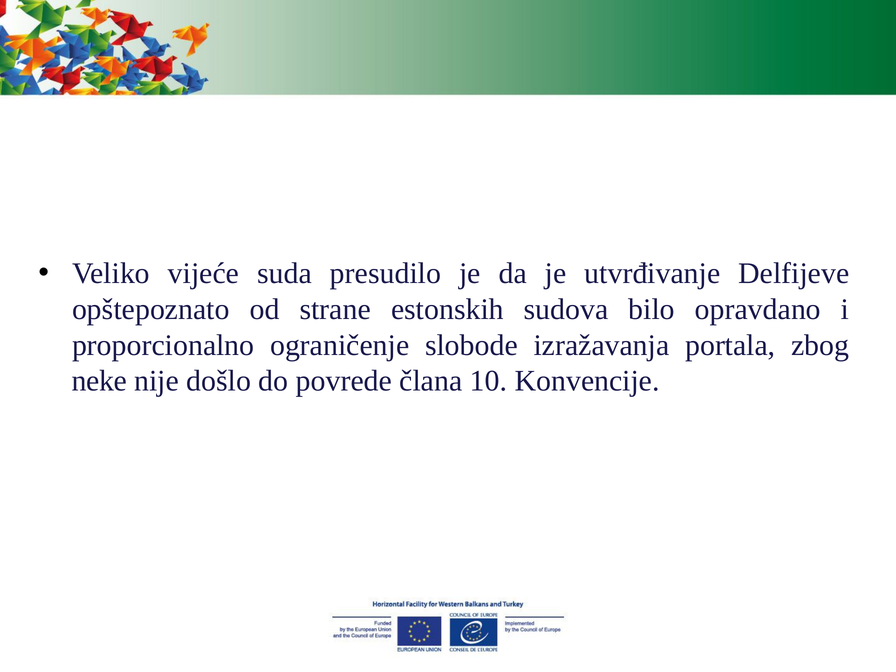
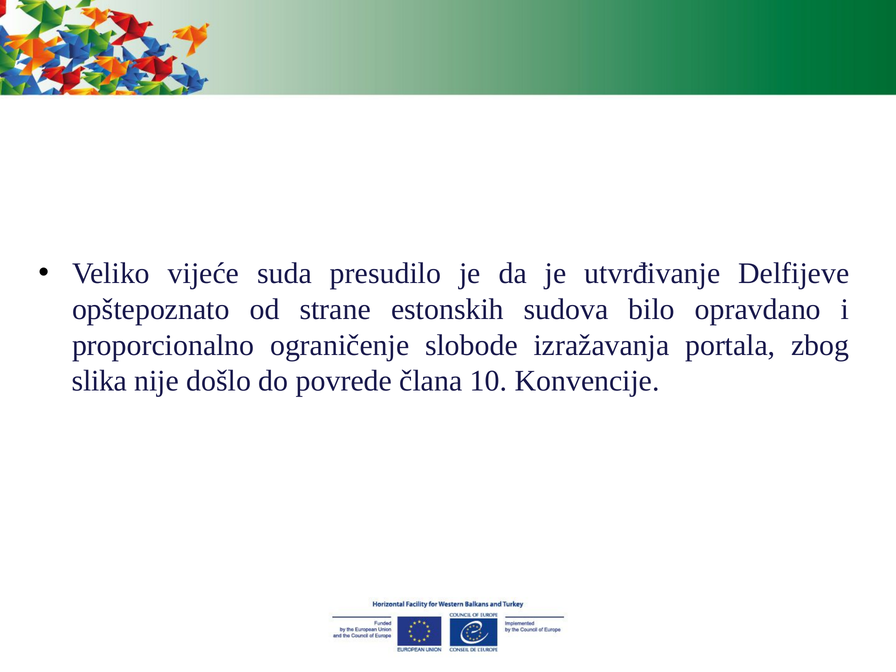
neke: neke -> slika (99, 381)
